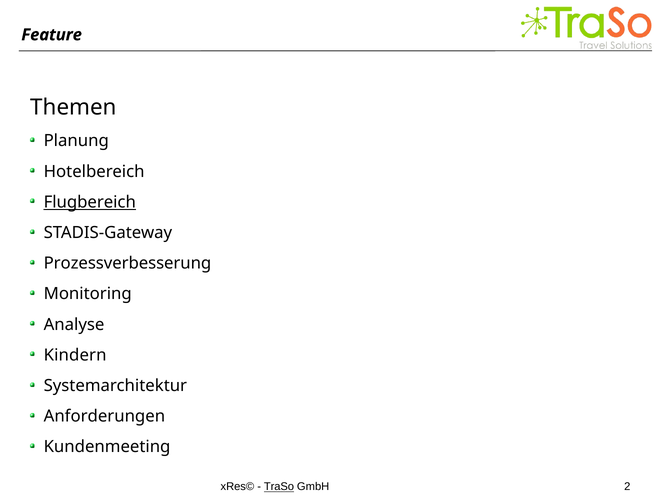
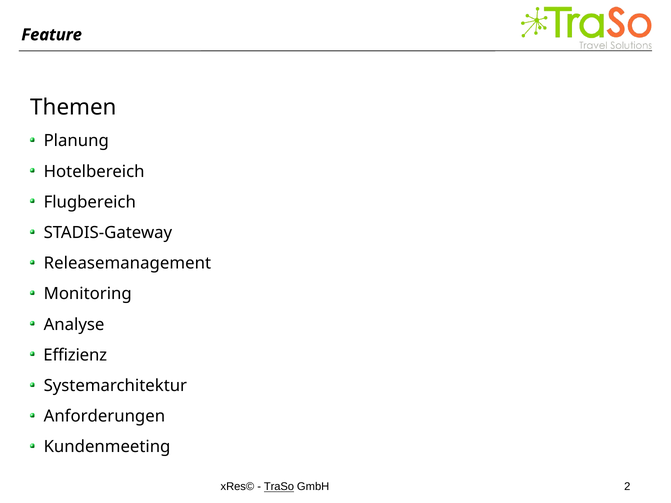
Flugbereich underline: present -> none (90, 202)
Prozessverbesserung: Prozessverbesserung -> Releasemanagement (127, 263)
Kindern: Kindern -> Effizienz (75, 355)
